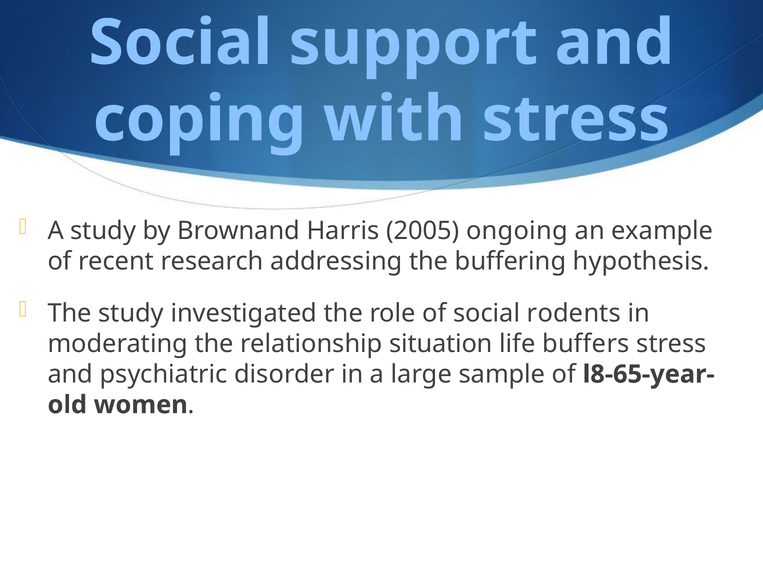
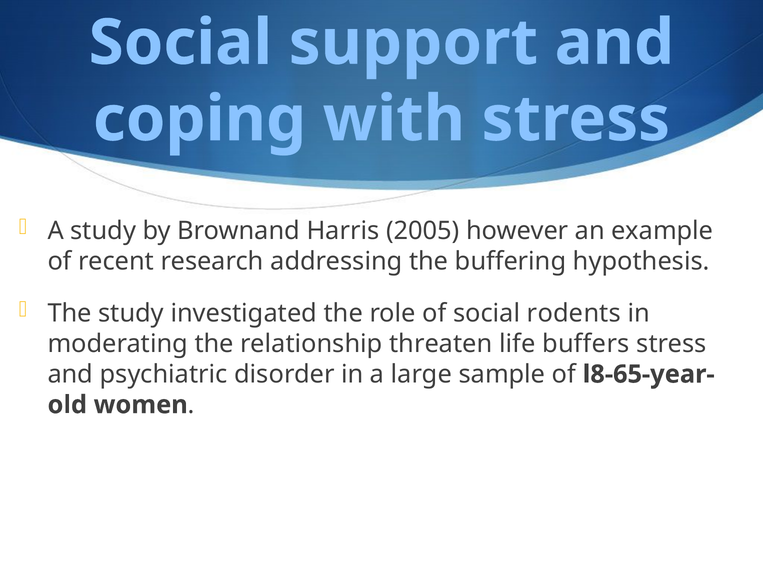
ongoing: ongoing -> however (517, 230)
situation: situation -> threaten (441, 343)
